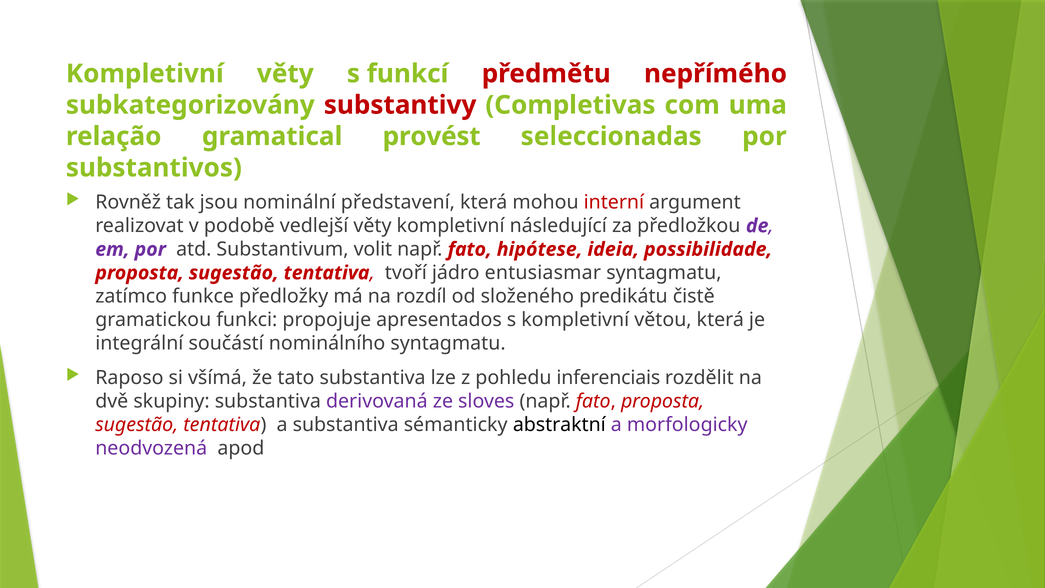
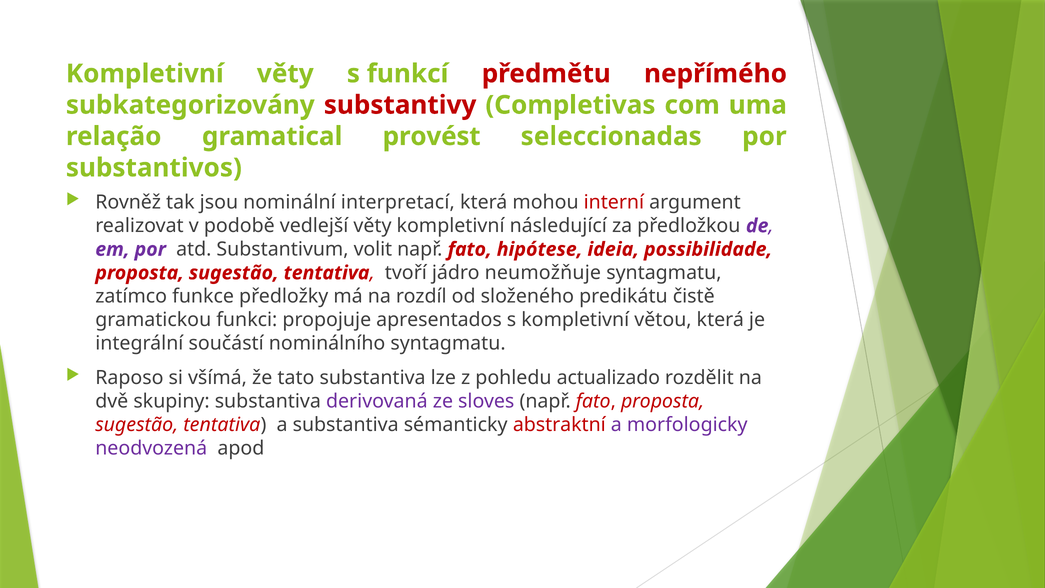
představení: představení -> interpretací (398, 202)
entusiasmar: entusiasmar -> neumožňuje (543, 273)
inferenciais: inferenciais -> actualizado (608, 378)
abstraktní colour: black -> red (559, 425)
